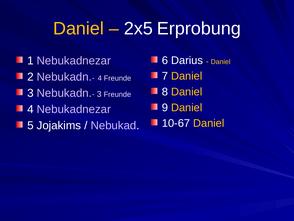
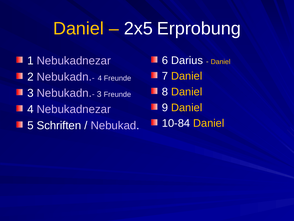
10-67: 10-67 -> 10-84 (176, 123)
Jojakims: Jojakims -> Schriften (59, 125)
